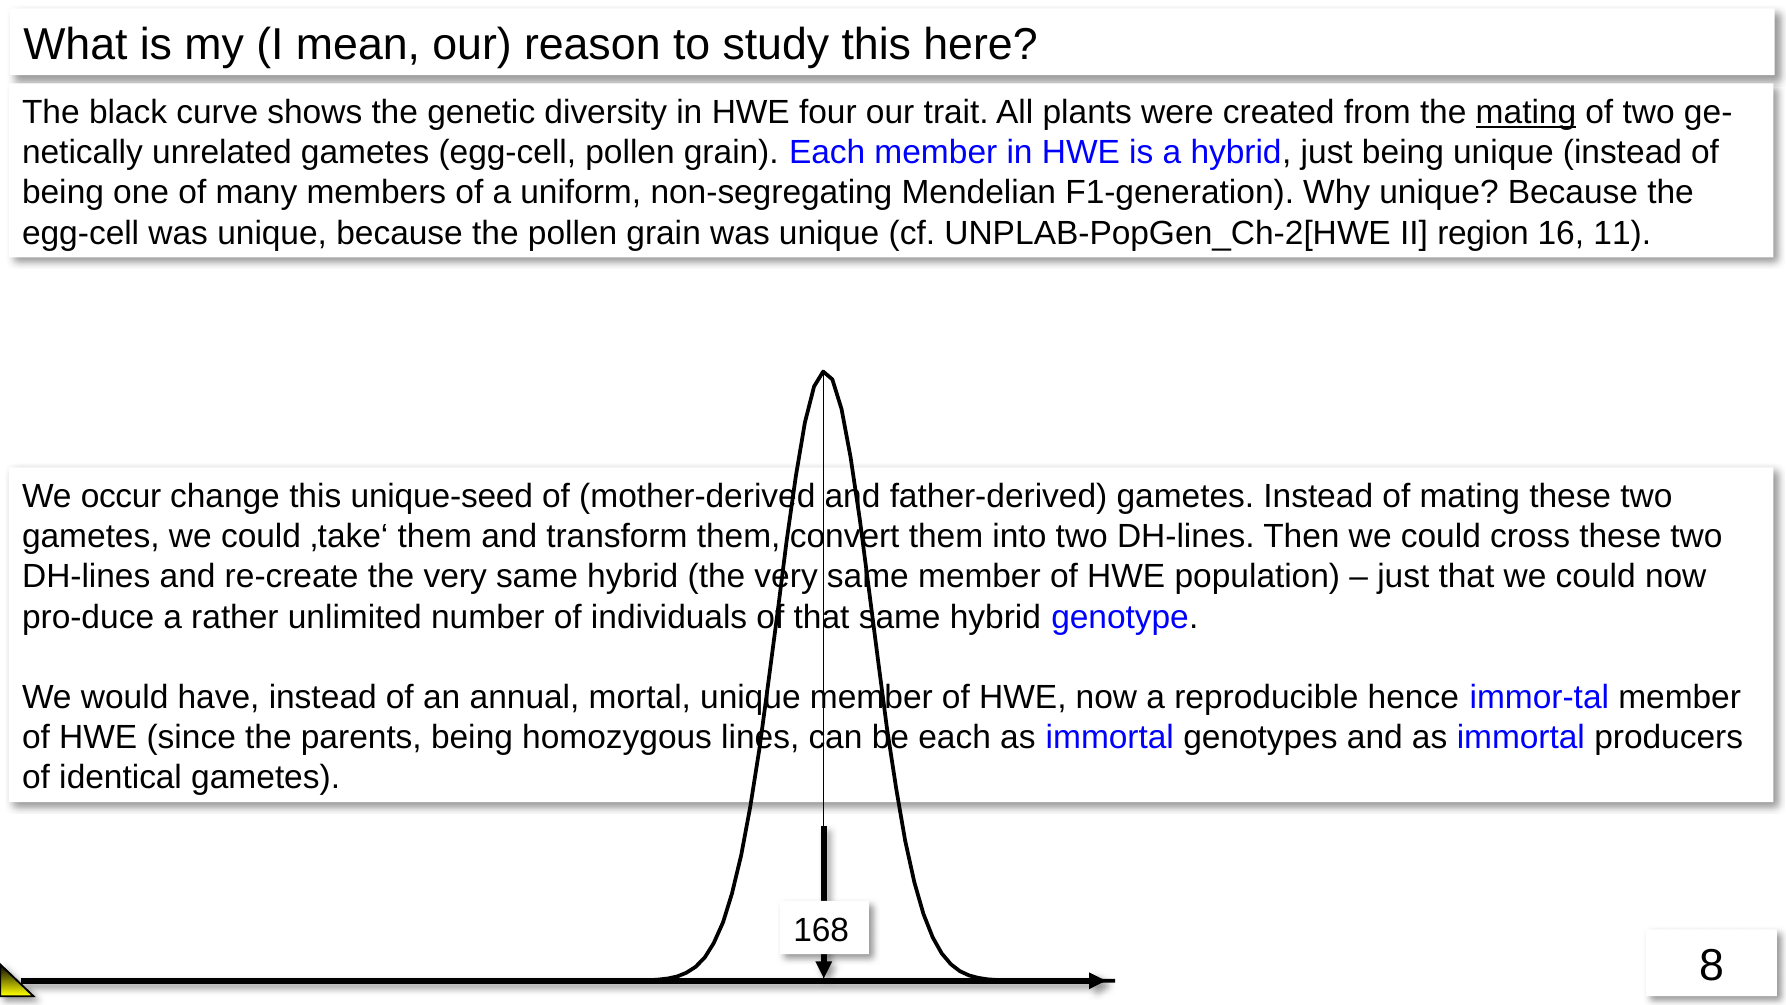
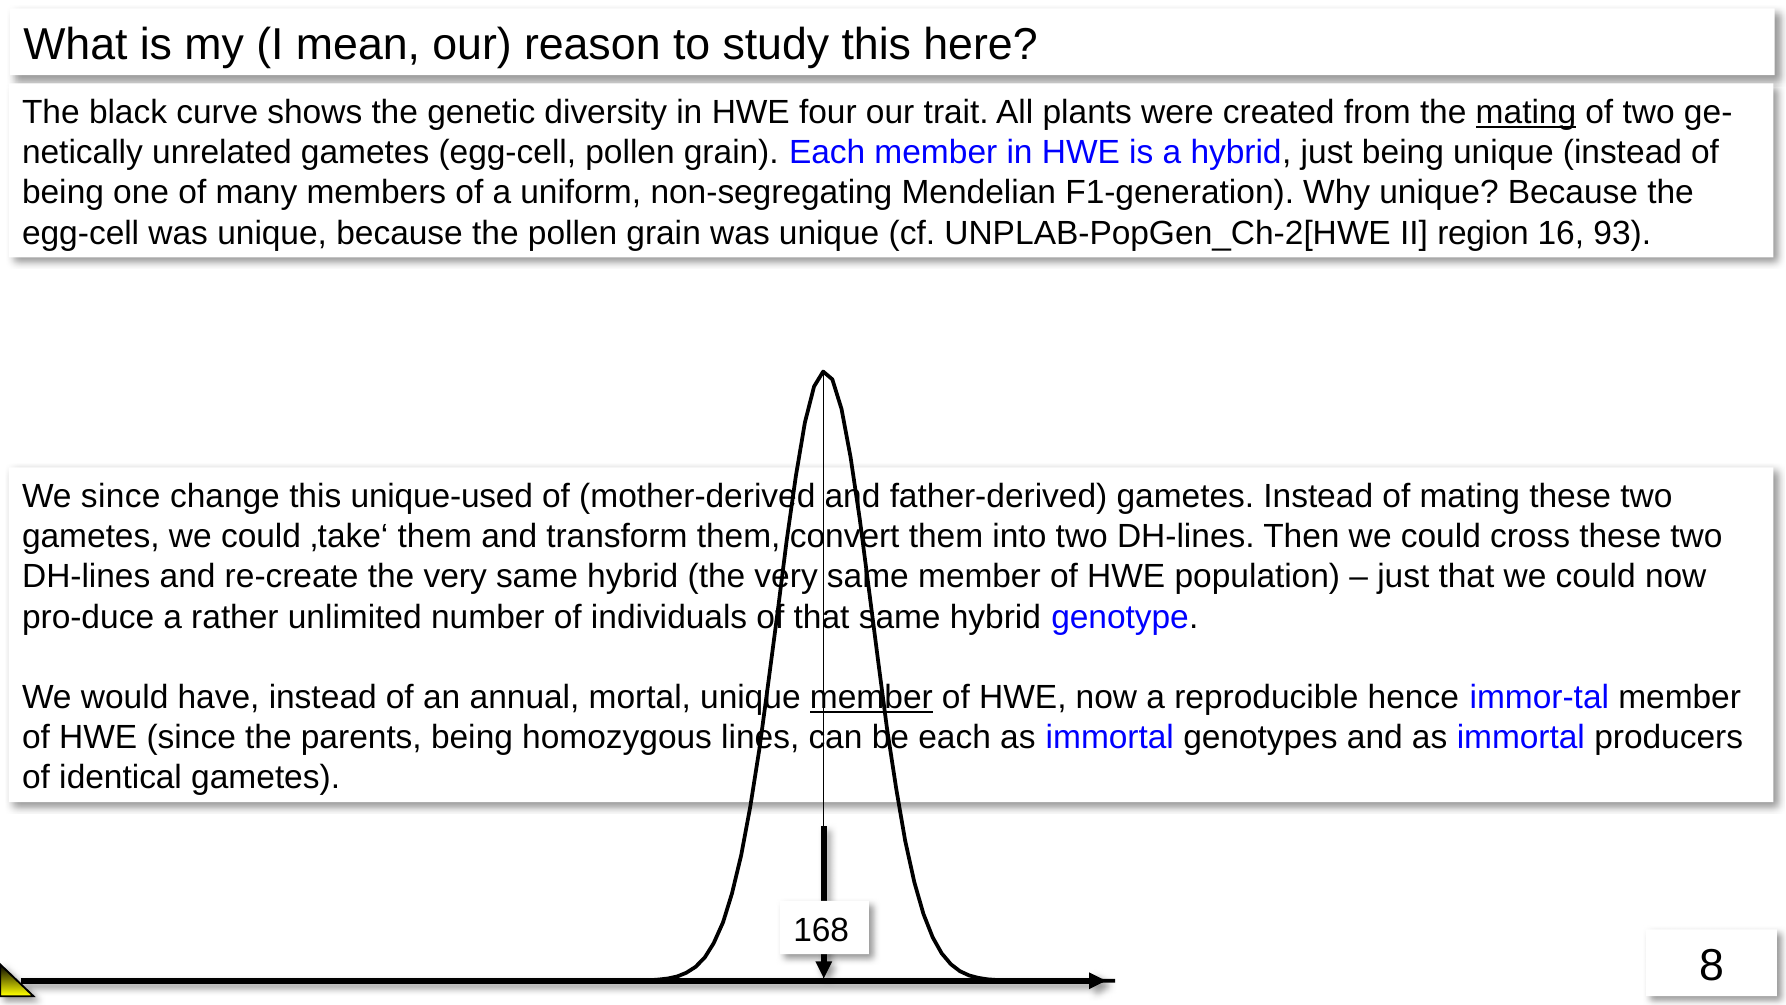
11: 11 -> 93 (1622, 233)
We occur: occur -> since (121, 496)
unique-seed: unique-seed -> unique-used (442, 496)
member underline: none -> present (871, 697)
